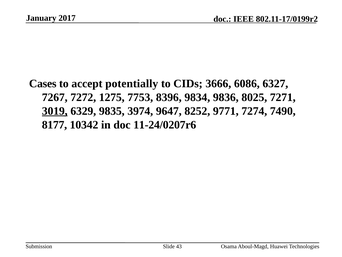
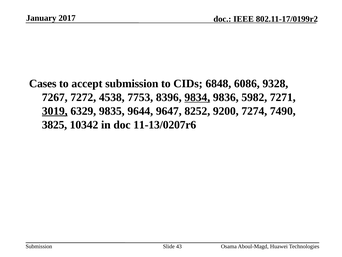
accept potentially: potentially -> submission (132, 83)
3666: 3666 -> 6848 (218, 83)
6327: 6327 -> 9328 (275, 83)
1275: 1275 -> 4538 (112, 97)
9834 underline: none -> present (197, 97)
8025: 8025 -> 5982 (254, 97)
3974: 3974 -> 9644 (140, 111)
9771: 9771 -> 9200 (226, 111)
8177: 8177 -> 3825 (54, 124)
11-24/0207r6: 11-24/0207r6 -> 11-13/0207r6 (165, 124)
